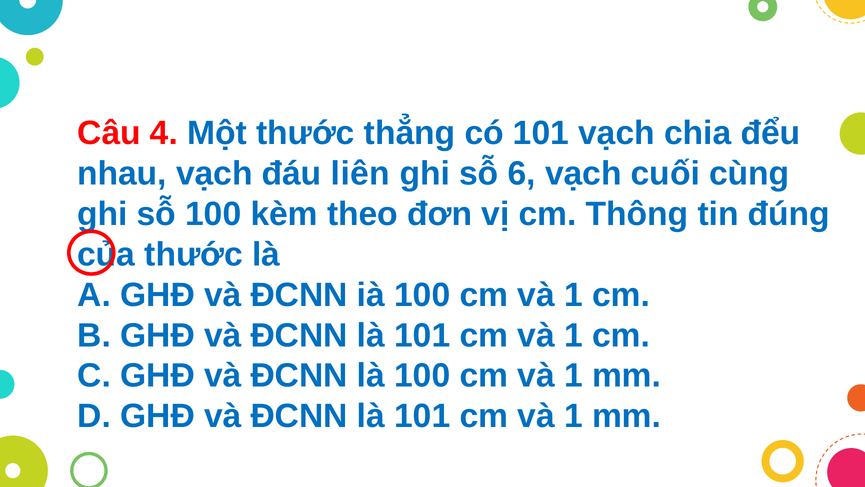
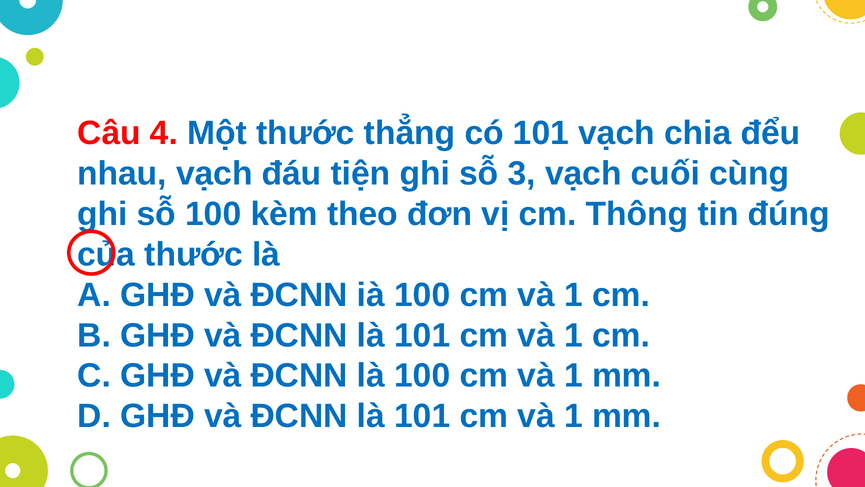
liên: liên -> tiện (361, 174)
6: 6 -> 3 (522, 174)
